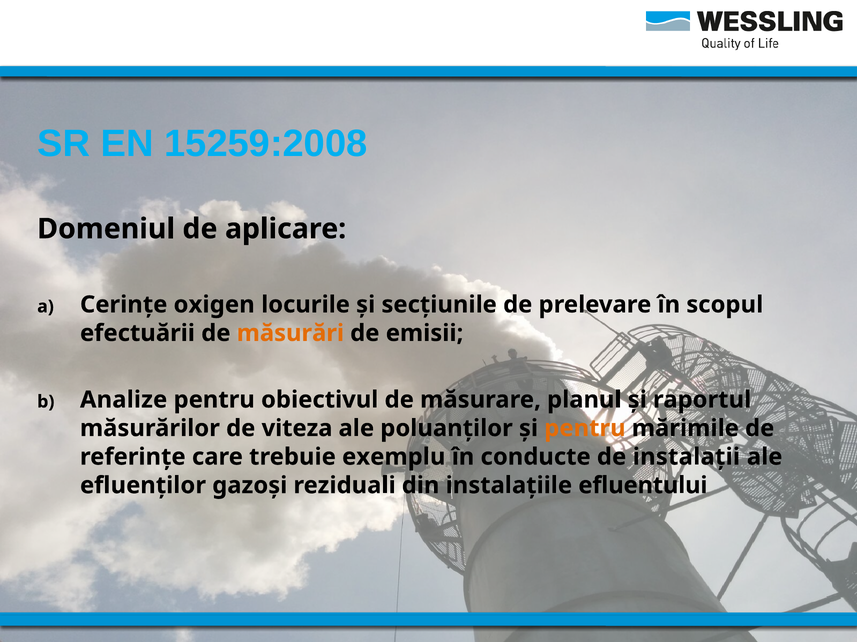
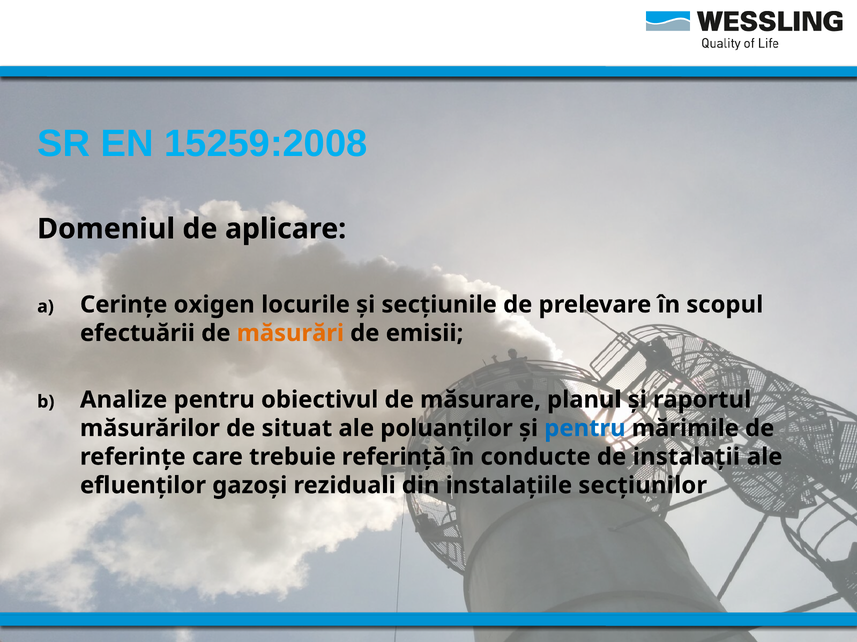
viteza: viteza -> situat (297, 429)
pentru colour: orange -> blue (585, 429)
exemplu: exemplu -> referinţă (394, 457)
efluentului: efluentului -> secţiunilor (643, 486)
